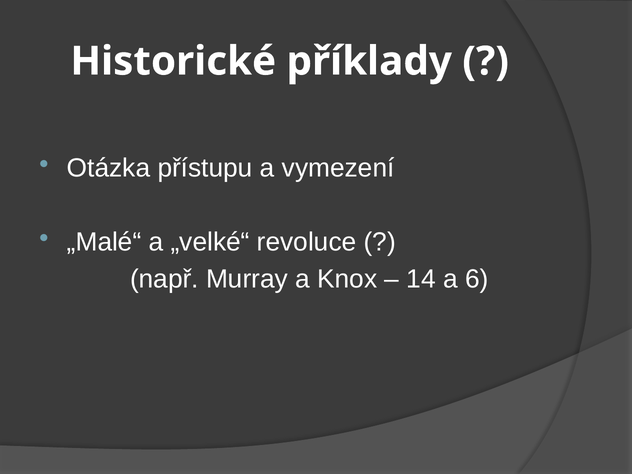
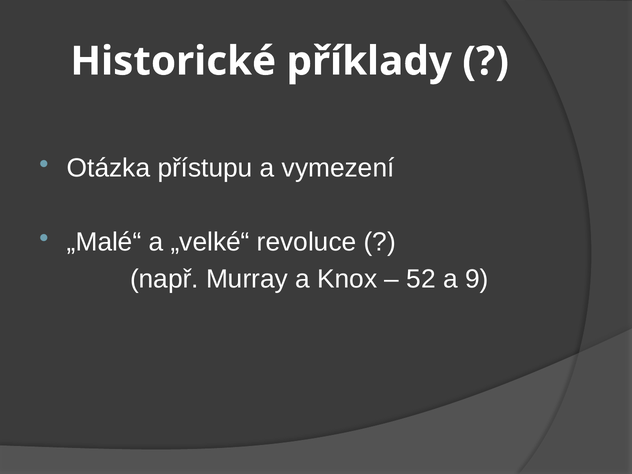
14: 14 -> 52 (421, 279)
6: 6 -> 9 (477, 279)
